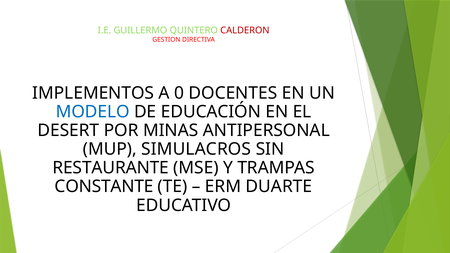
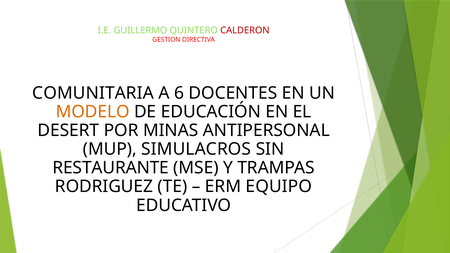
IMPLEMENTOS: IMPLEMENTOS -> COMUNITARIA (93, 93)
0: 0 -> 6 (179, 93)
MODELO colour: blue -> orange (93, 112)
CONSTANTE: CONSTANTE -> RODRIGUEZ (104, 187)
DUARTE: DUARTE -> EQUIPO (279, 187)
